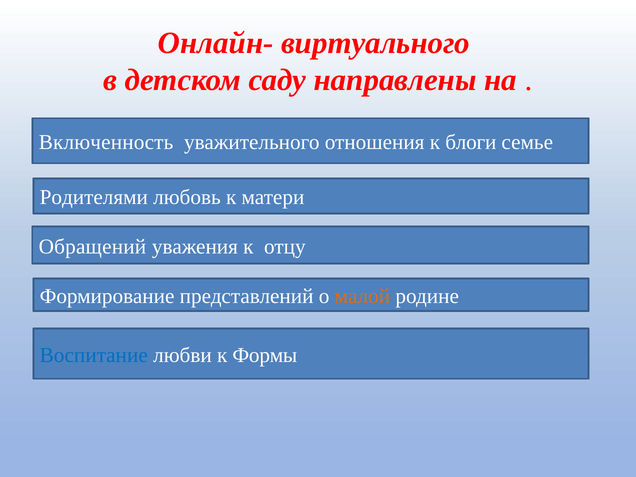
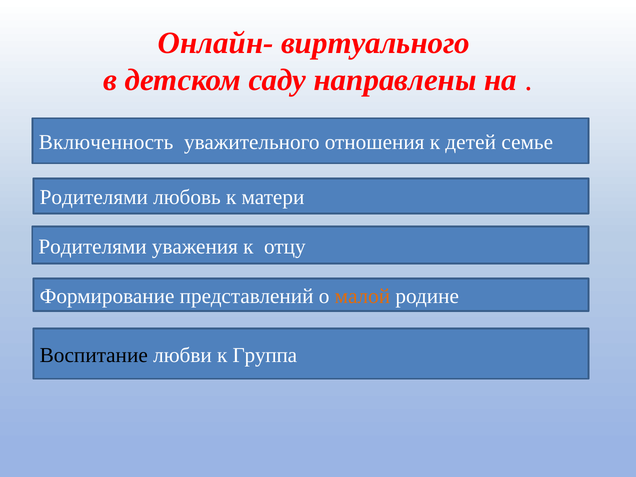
блоги: блоги -> детей (471, 142)
Обращений: Обращений -> Родителями (93, 247)
Воспитание colour: blue -> black (94, 355)
Формы: Формы -> Группа (265, 355)
